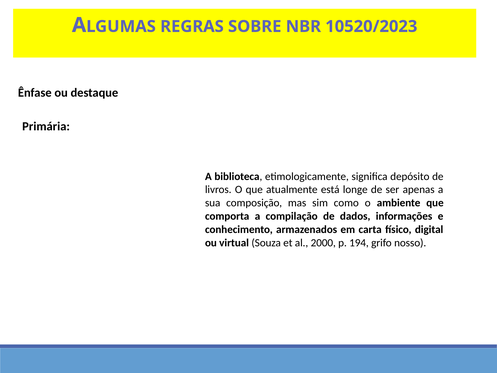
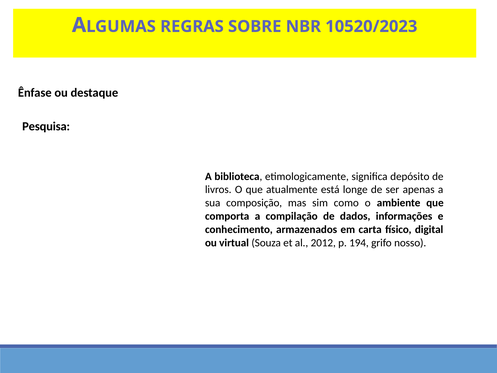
Primária: Primária -> Pesquisa (46, 126)
2000: 2000 -> 2012 (323, 243)
